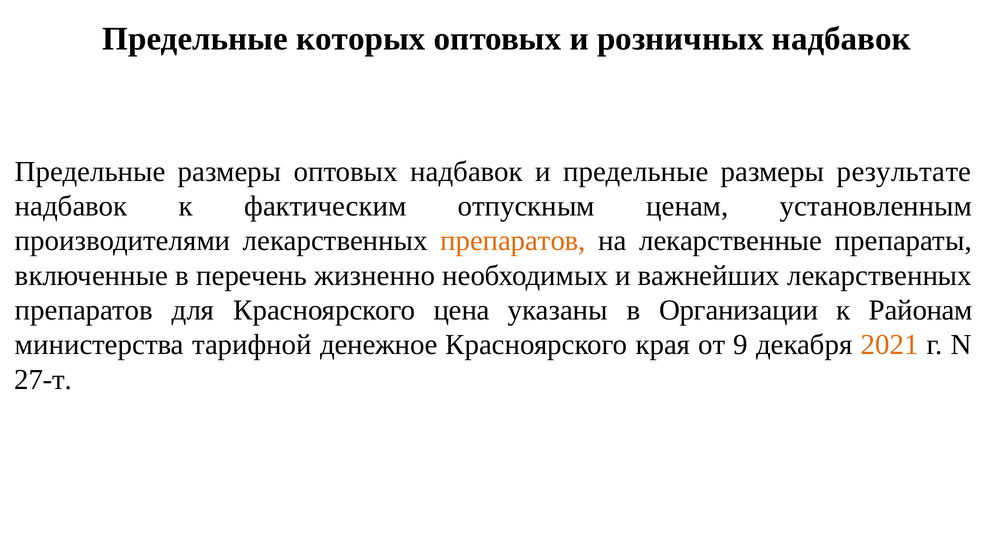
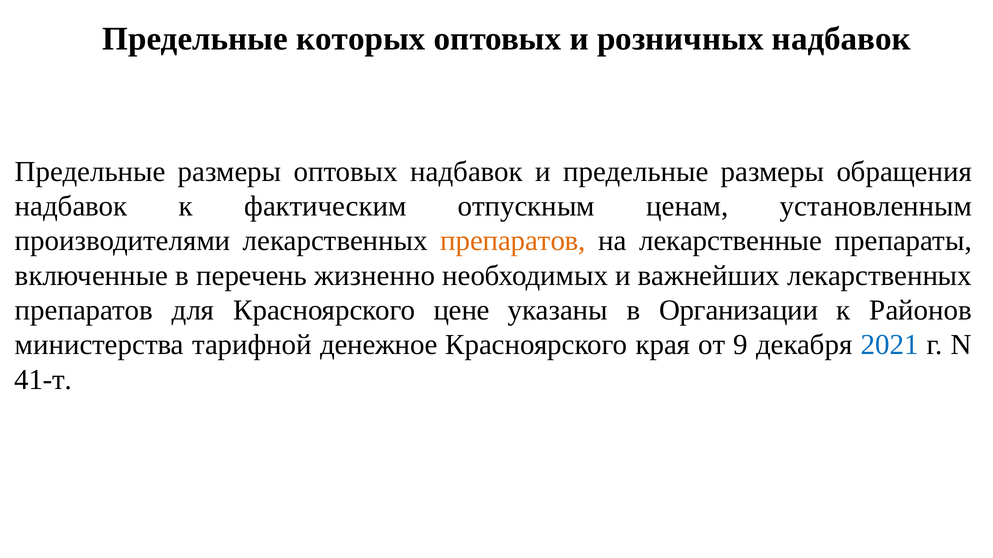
результате: результате -> обращения (904, 172)
цена: цена -> цене (462, 311)
Районам: Районам -> Районов (921, 311)
2021 colour: orange -> blue (890, 345)
27-т: 27-т -> 41-т (43, 380)
